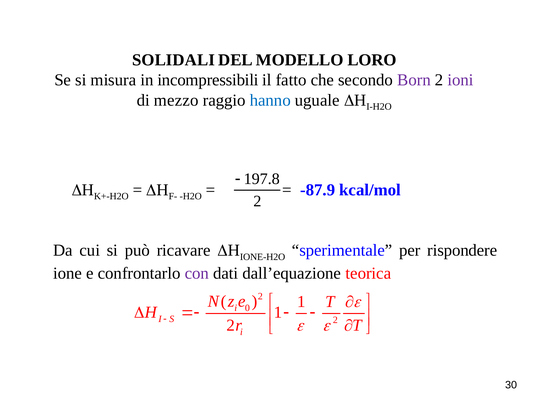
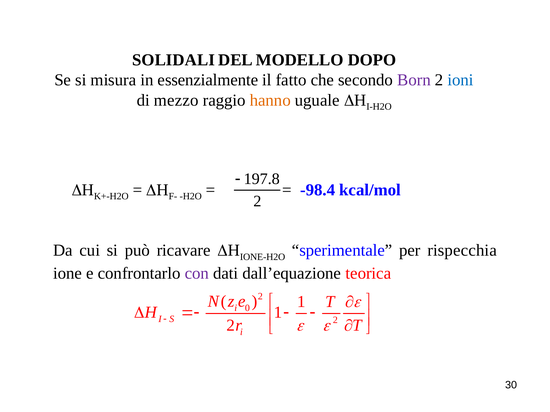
LORO: LORO -> DOPO (372, 60)
incompressibili: incompressibili -> essenzialmente (208, 80)
ioni colour: purple -> blue (460, 80)
hanno colour: blue -> orange (270, 100)
-87.9: -87.9 -> -98.4 (318, 190)
rispondere: rispondere -> rispecchia (462, 251)
